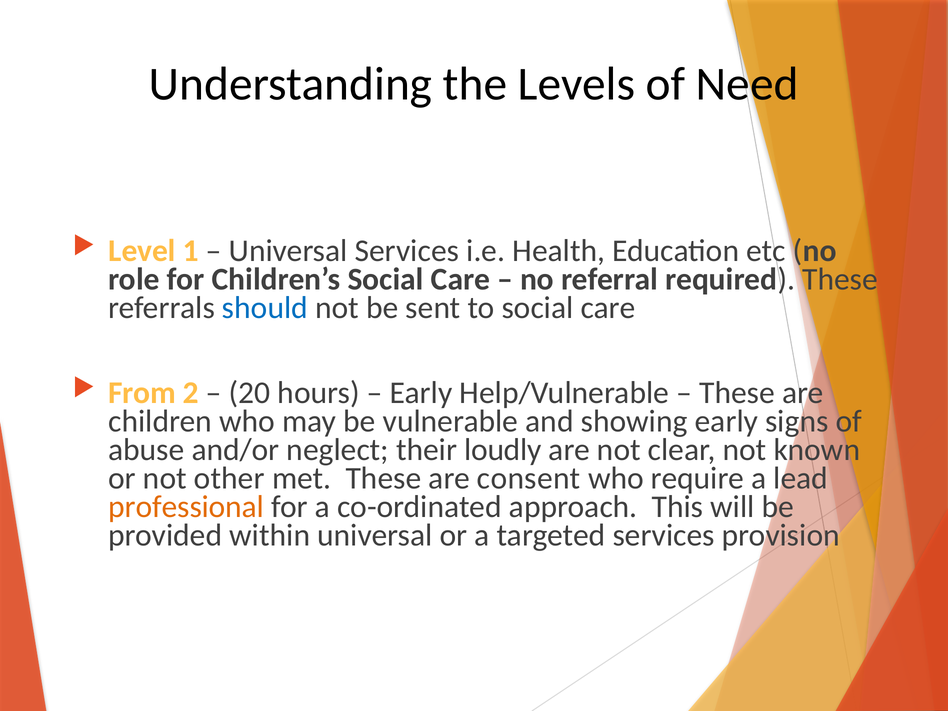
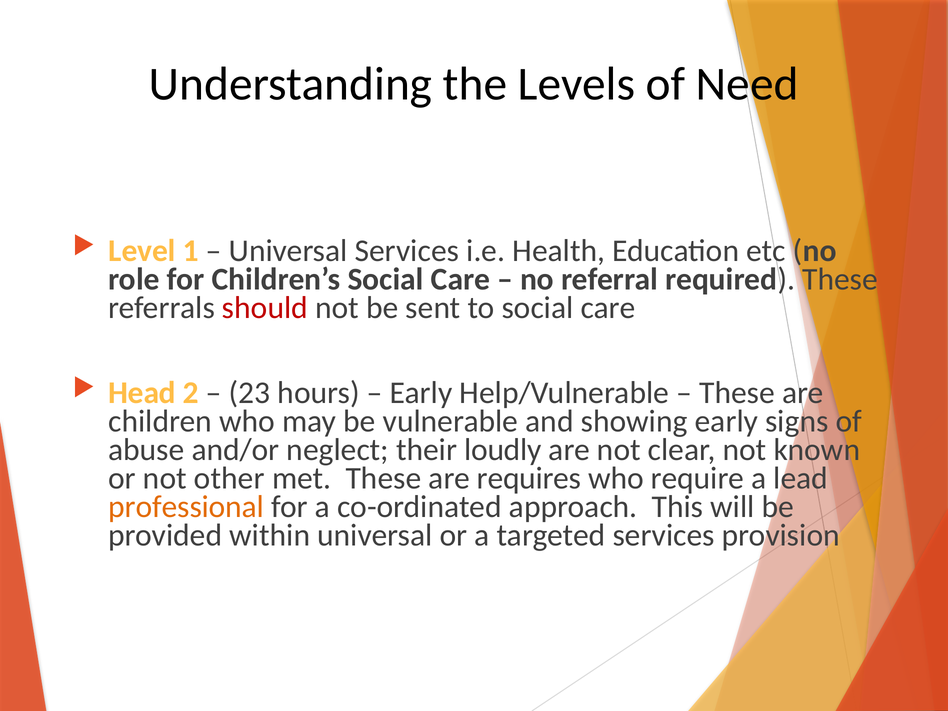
should colour: blue -> red (265, 308)
From: From -> Head (142, 393)
20: 20 -> 23 (249, 393)
consent: consent -> requires (529, 478)
